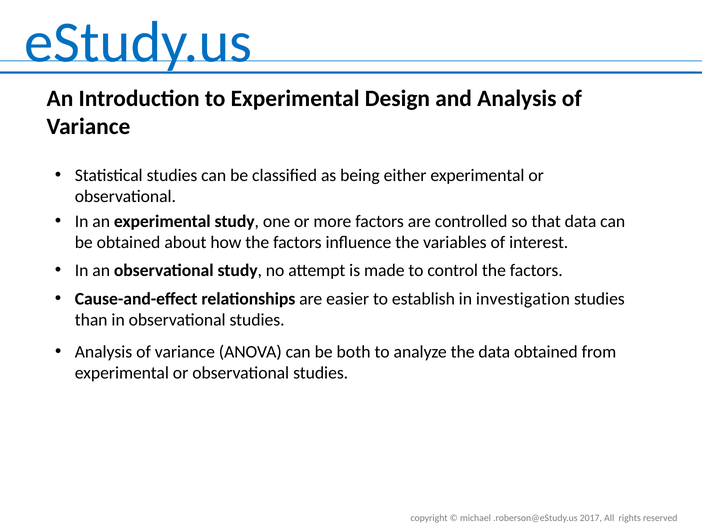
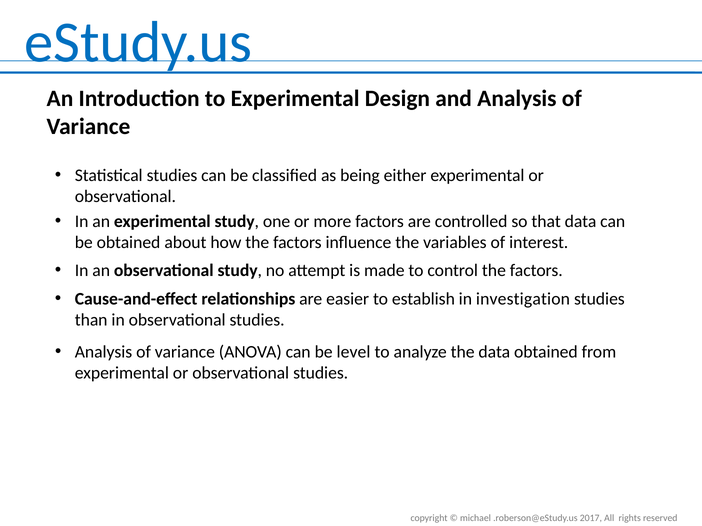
both: both -> level (354, 352)
